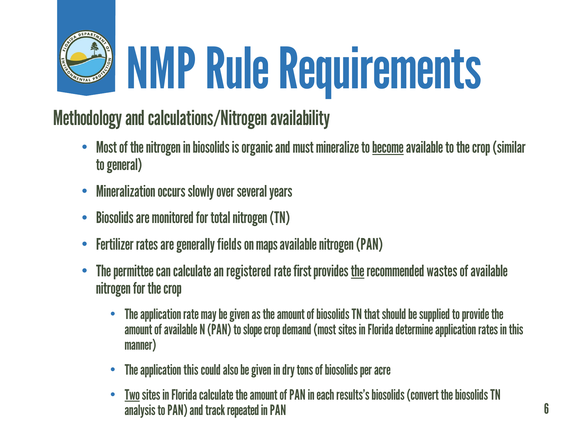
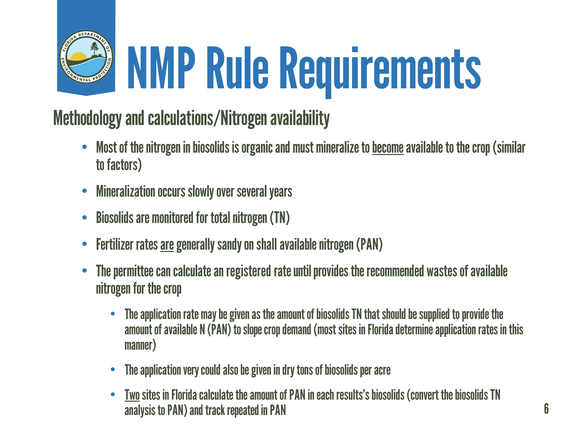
general: general -> factors (124, 165)
are underline: none -> present (167, 245)
fields: fields -> sandy (230, 245)
maps: maps -> shall (267, 245)
first: first -> until (302, 272)
the underline: present -> none (358, 272)
application this: this -> very (191, 370)
